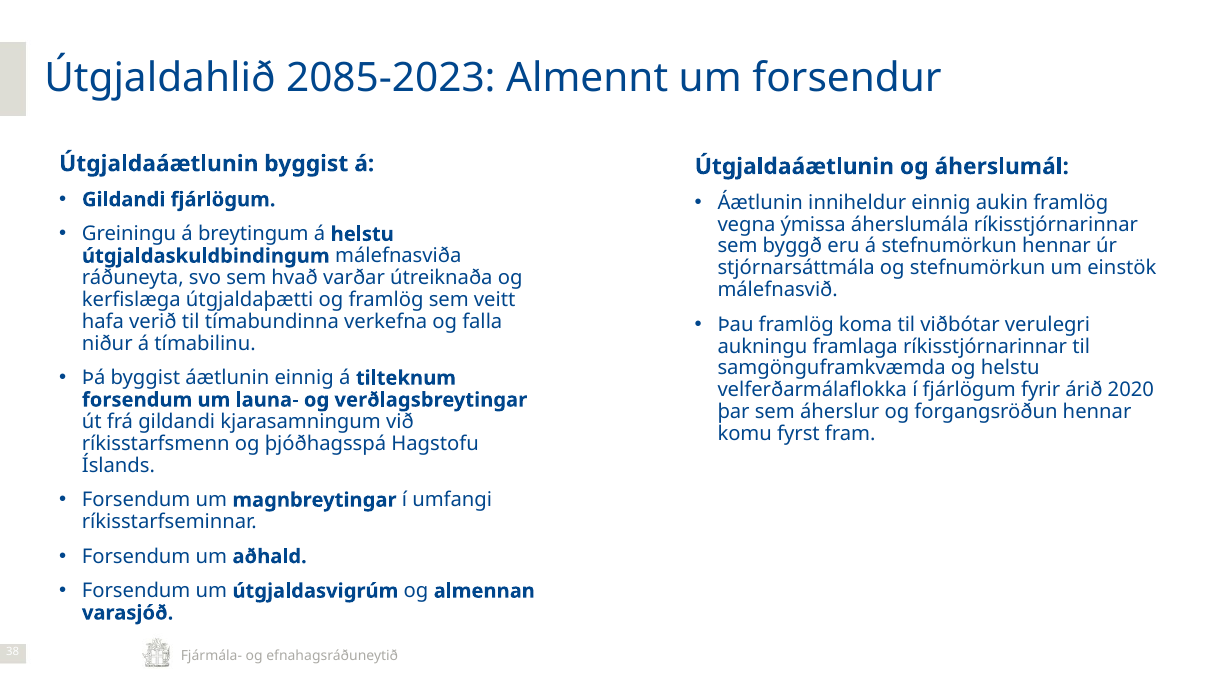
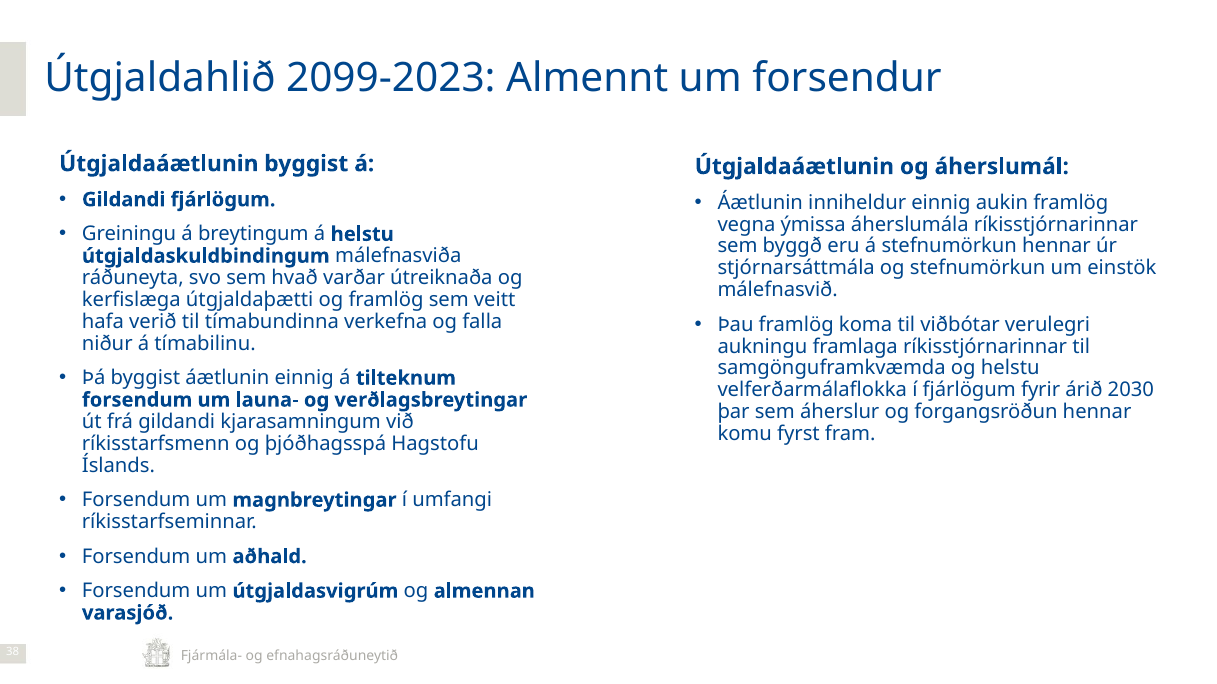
2085-2023: 2085-2023 -> 2099-2023 (391, 79)
2020: 2020 -> 2030 (1131, 390)
